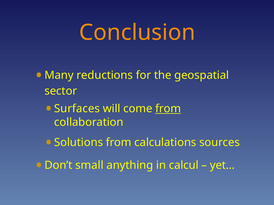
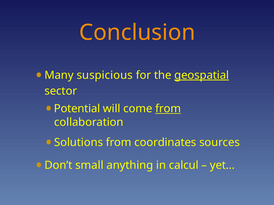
reductions: reductions -> suspicious (105, 75)
geospatial underline: none -> present (202, 75)
Surfaces: Surfaces -> Potential (77, 109)
calculations: calculations -> coordinates (165, 143)
